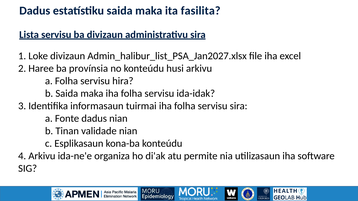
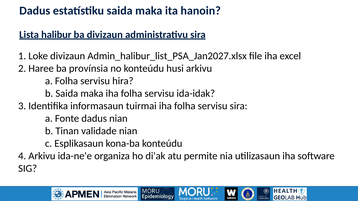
fasilita: fasilita -> hanoin (201, 11)
Lista servisu: servisu -> halibur (56, 35)
